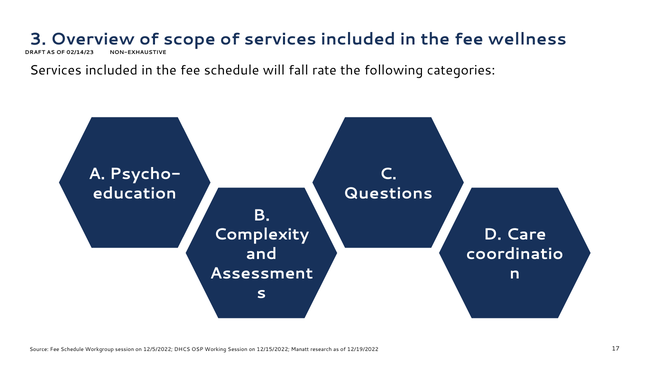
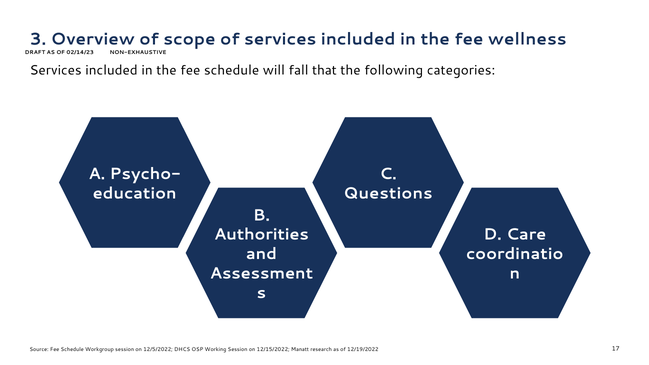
rate: rate -> that (324, 70)
Complexity: Complexity -> Authorities (261, 235)
